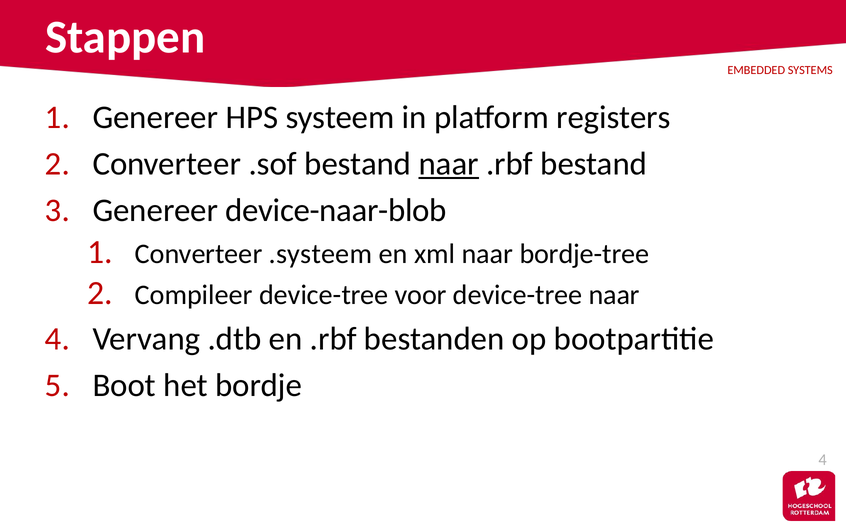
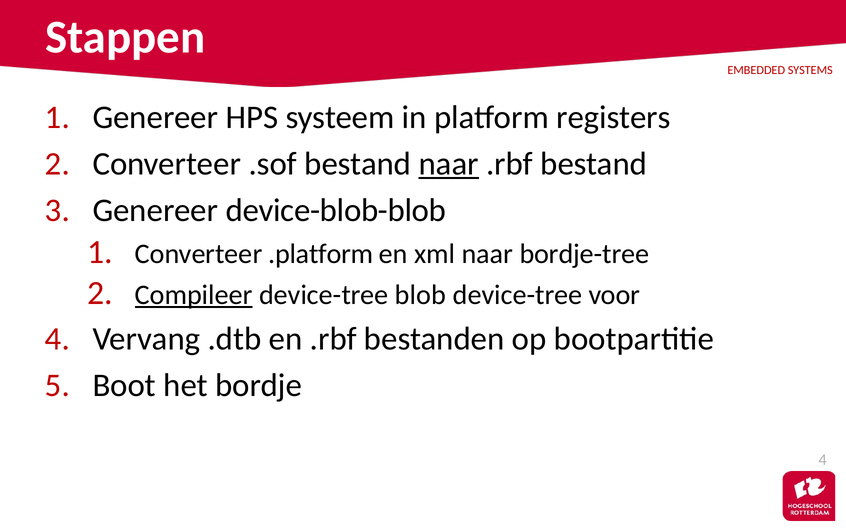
device-naar-blob: device-naar-blob -> device-blob-blob (336, 211)
.systeem: .systeem -> .platform (321, 254)
Compileer underline: none -> present (194, 295)
voor: voor -> blob (421, 295)
device-tree naar: naar -> voor (614, 295)
